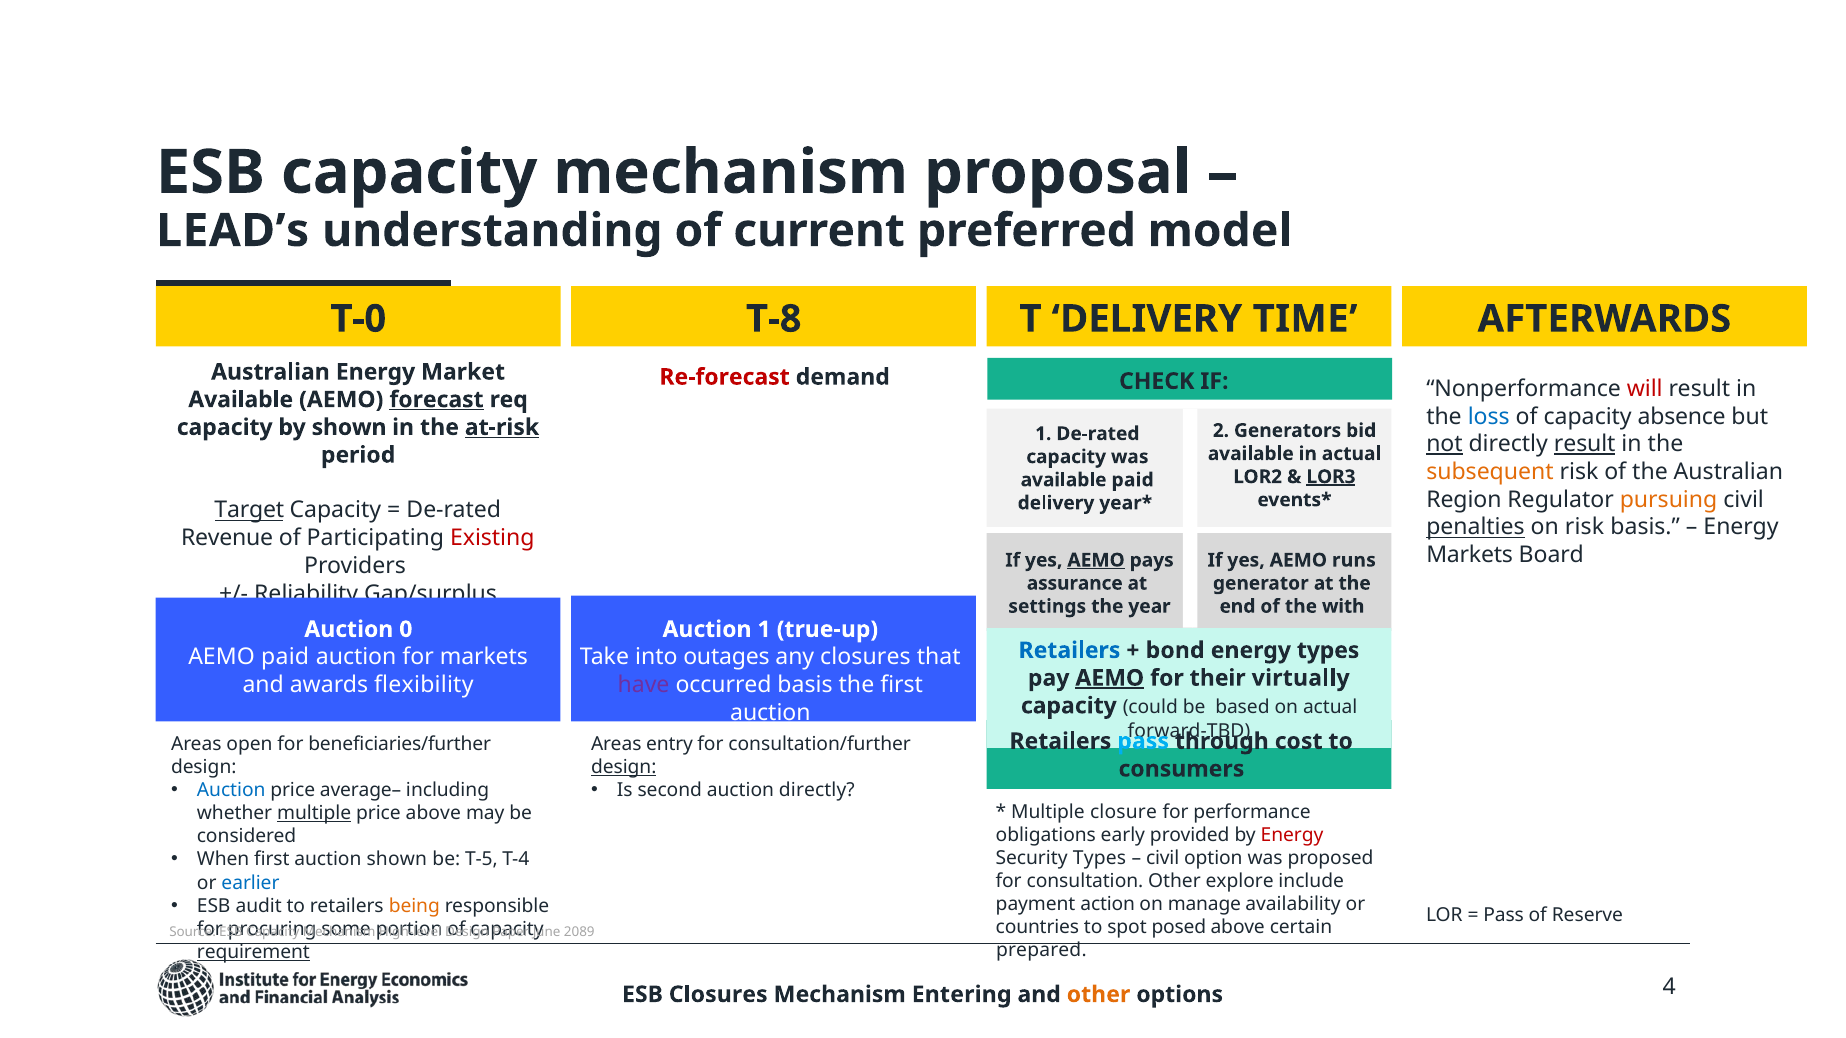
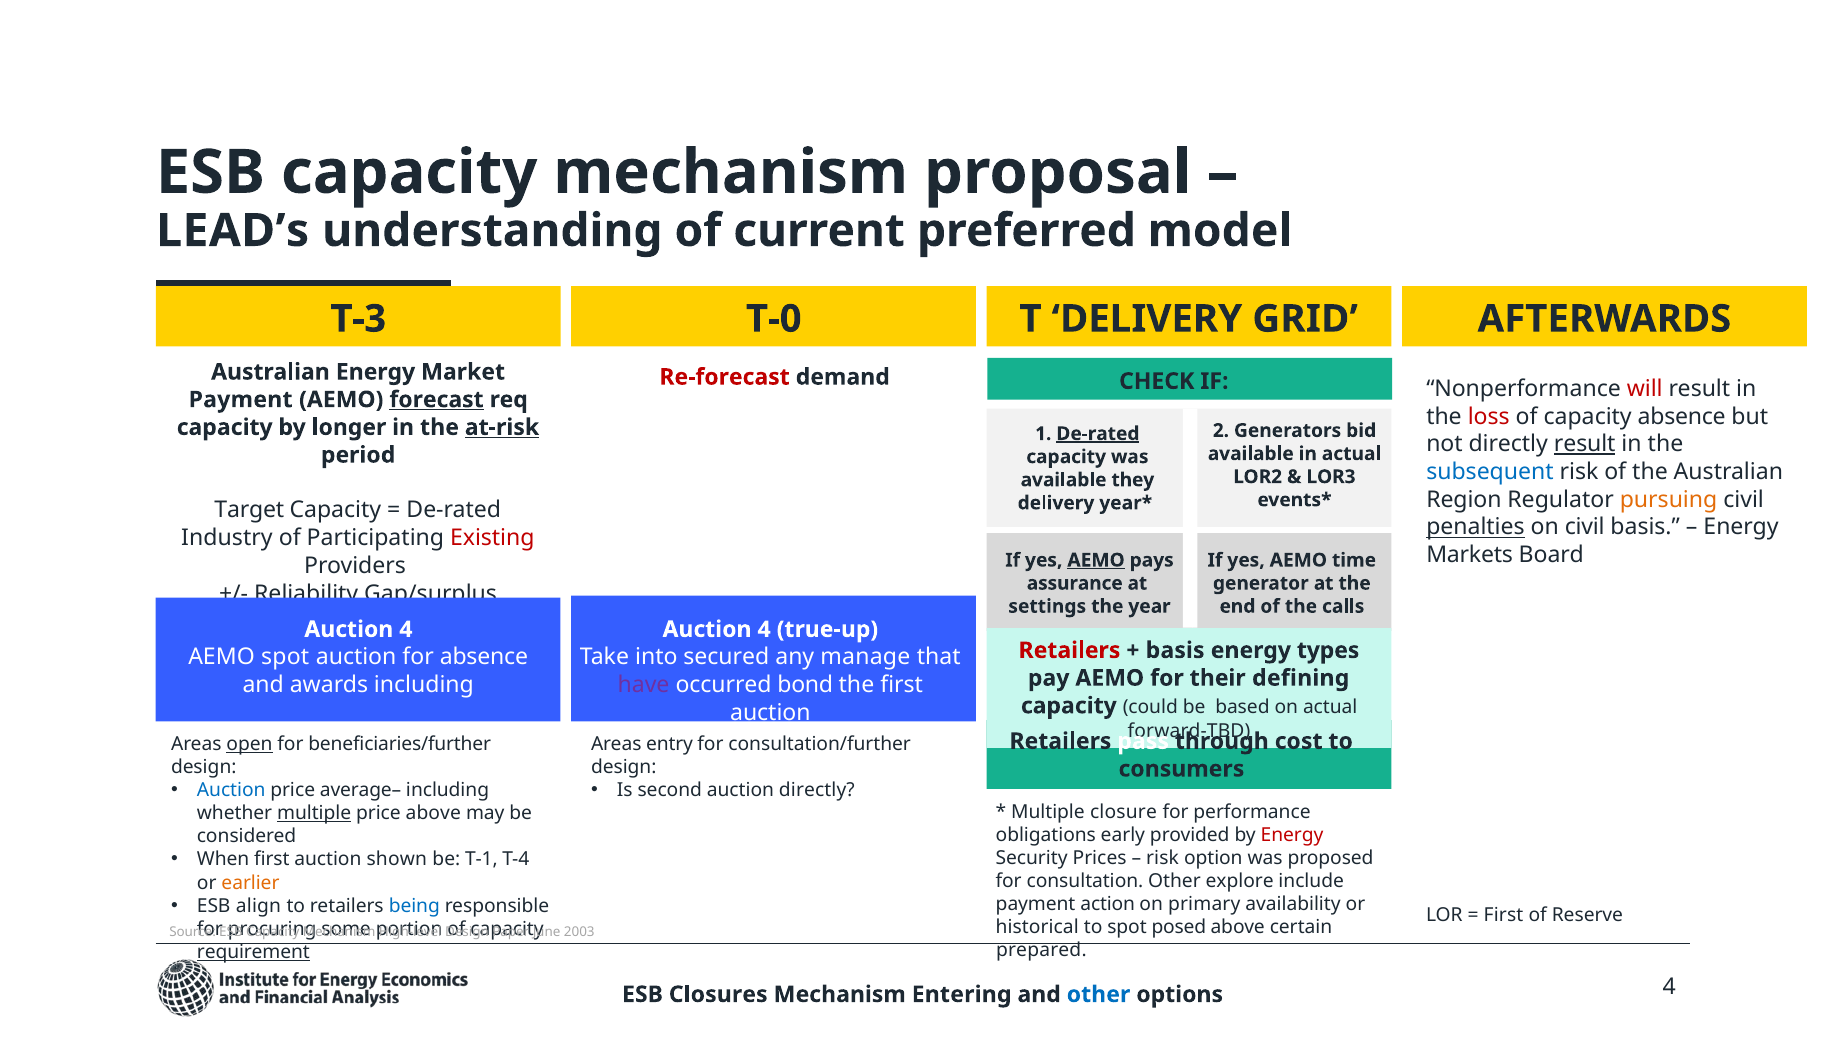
T-0: T-0 -> T-3 (358, 319)
T-8: T-8 -> T-0 (774, 319)
TIME: TIME -> GRID (1305, 319)
Available: Available -> Payment (241, 400)
loss colour: blue -> red (1489, 417)
by shown: shown -> longer (349, 427)
De-rated underline: none -> present (1098, 434)
not underline: present -> none (1445, 444)
subsequent colour: orange -> blue (1490, 472)
LOR3 underline: present -> none (1331, 477)
available paid: paid -> they (1133, 480)
Target underline: present -> none (249, 511)
on risk: risk -> civil (1585, 527)
Revenue: Revenue -> Industry (227, 538)
runs: runs -> time (1354, 560)
with: with -> calls (1343, 607)
0: 0 -> 4 (406, 630)
1: 1 -> 4 (764, 630)
Retailers colour: blue -> red (1069, 651)
bond: bond -> basis (1175, 651)
AEMO paid: paid -> spot (285, 657)
for markets: markets -> absence (484, 657)
outages: outages -> secured (726, 657)
any closures: closures -> manage (865, 657)
AEMO underline: present -> none (1110, 678)
virtually: virtually -> defining (1301, 678)
awards flexibility: flexibility -> including (424, 685)
occurred basis: basis -> bond (805, 685)
pass colour: light blue -> white (1143, 741)
open underline: none -> present (249, 744)
design underline: present -> none (624, 767)
T-5: T-5 -> T-1 (481, 860)
Security Types: Types -> Prices (1100, 858)
civil: civil -> risk (1163, 858)
earlier colour: blue -> orange (250, 883)
audit: audit -> align (258, 906)
being colour: orange -> blue (414, 906)
manage: manage -> primary (1204, 905)
Pass: Pass -> First (1503, 916)
countries: countries -> historical (1037, 928)
2089: 2089 -> 2003 (579, 932)
other colour: orange -> blue (1098, 995)
